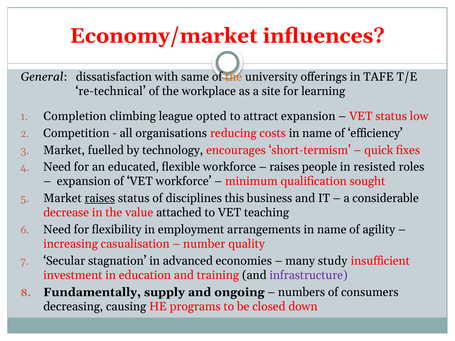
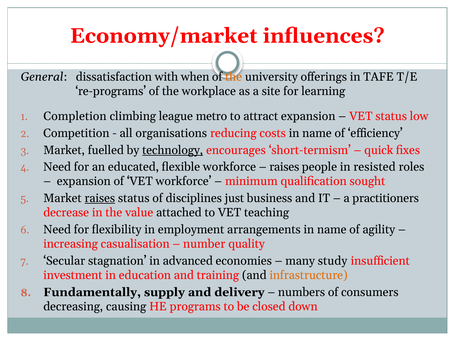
same: same -> when (195, 77)
re-technical: re-technical -> re-programs (111, 91)
opted: opted -> metro (211, 116)
technology underline: none -> present (173, 150)
this: this -> just (234, 198)
considerable: considerable -> practitioners (386, 198)
infrastructure colour: purple -> orange (308, 275)
ongoing: ongoing -> delivery (239, 292)
